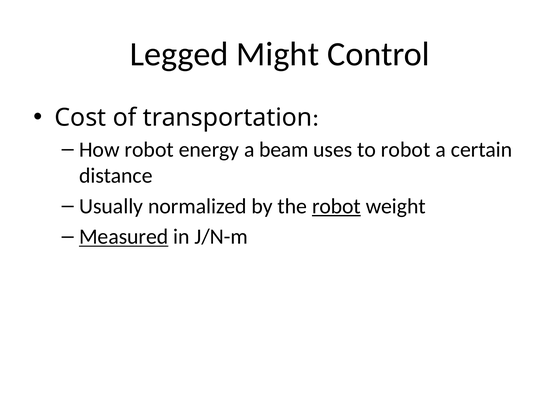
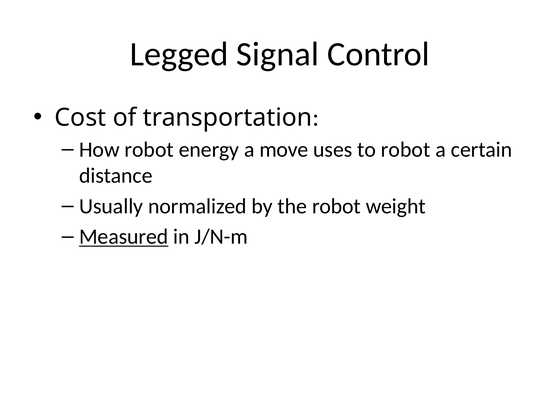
Might: Might -> Signal (278, 54)
beam: beam -> move (284, 150)
robot underline: present -> none (336, 206)
